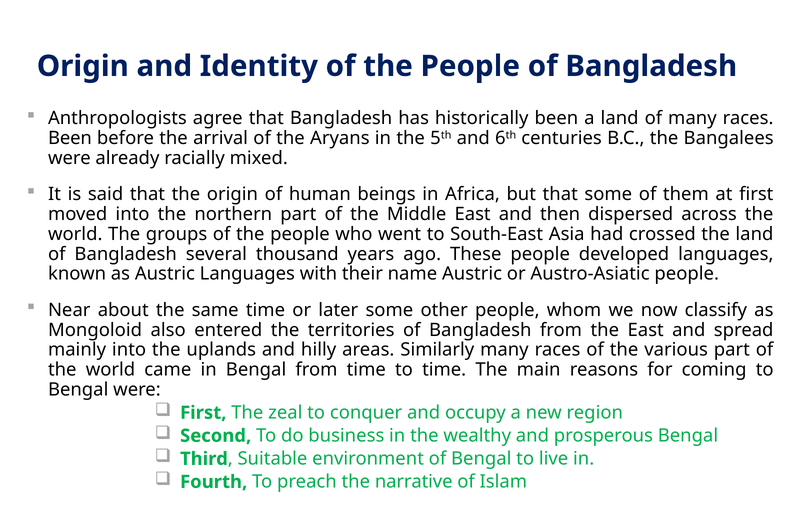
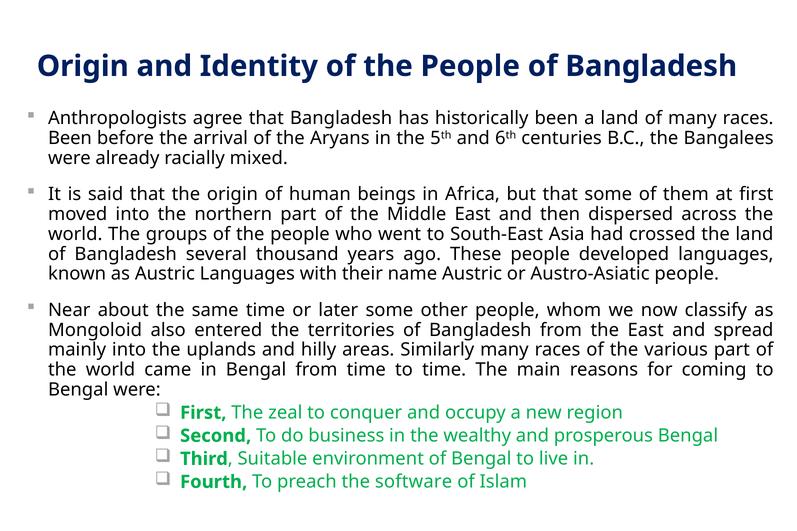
narrative: narrative -> software (414, 482)
